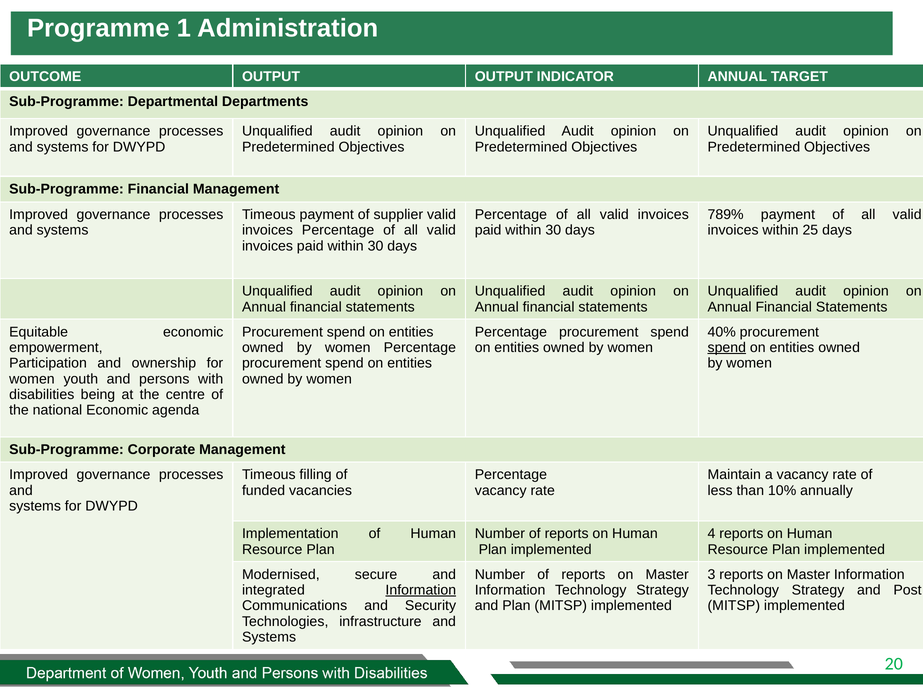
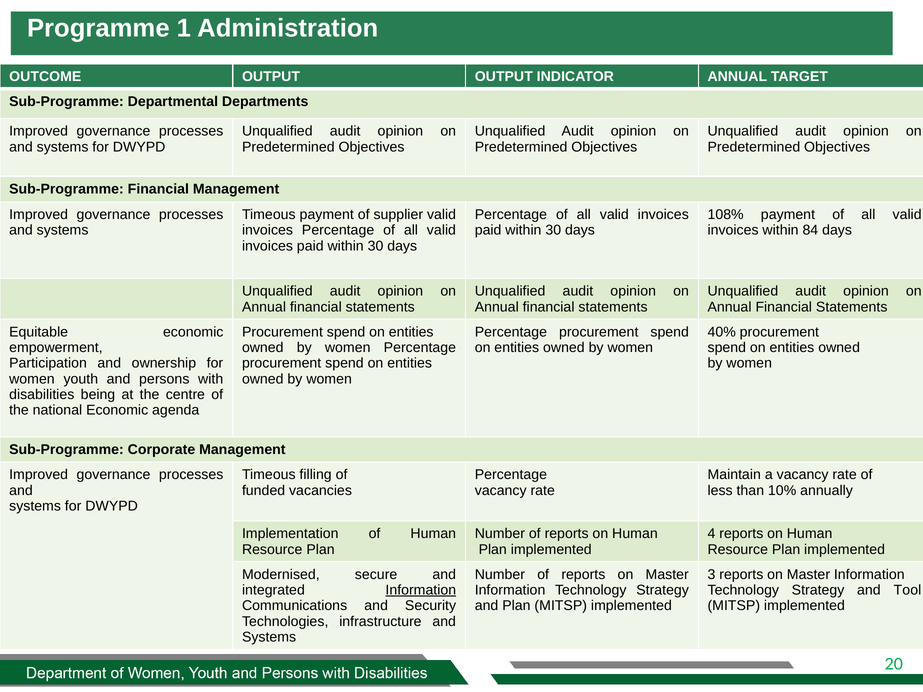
789%: 789% -> 108% (726, 215)
25: 25 -> 84 (810, 230)
spend underline: present -> none (727, 348)
Post: Post -> Tool (907, 590)
